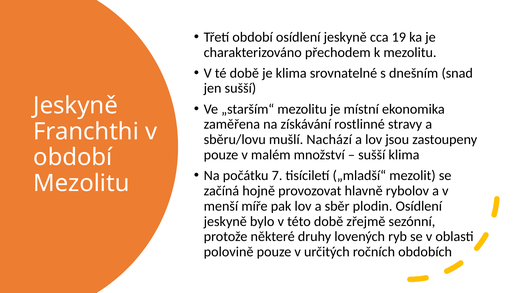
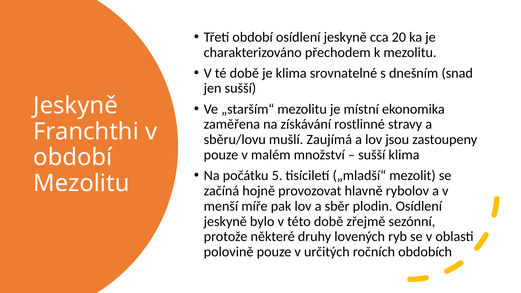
19: 19 -> 20 (399, 37)
Nachází: Nachází -> Zaujímá (329, 140)
7: 7 -> 5 (277, 176)
